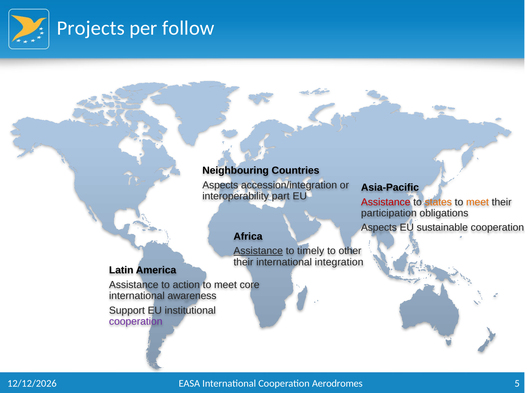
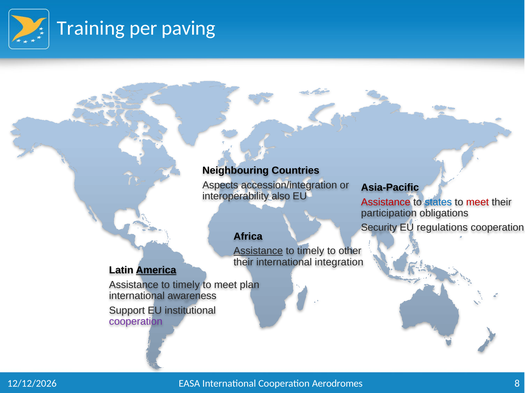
Projects: Projects -> Training (91, 28)
follow: follow -> paving (188, 28)
part: part -> also (281, 197)
states colour: orange -> blue (438, 202)
meet colour: orange -> red (477, 202)
Aspects: Aspects -> Security (379, 228)
sustainable: sustainable -> regulations (442, 228)
America underline: none -> present (156, 271)
action: action -> timely (186, 285)
core: core -> plan (250, 285)
5: 5 -> 8 (517, 384)
